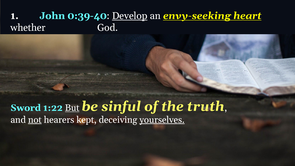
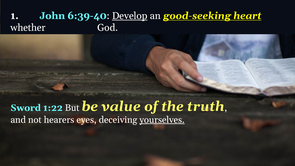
0:39-40: 0:39-40 -> 6:39-40 (87, 16)
envy-seeking: envy-seeking -> good-seeking (197, 16)
But underline: present -> none (72, 108)
sinful: sinful -> value (121, 106)
not underline: present -> none (35, 120)
kept: kept -> eyes (87, 120)
